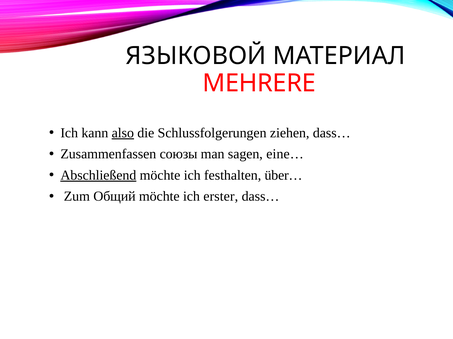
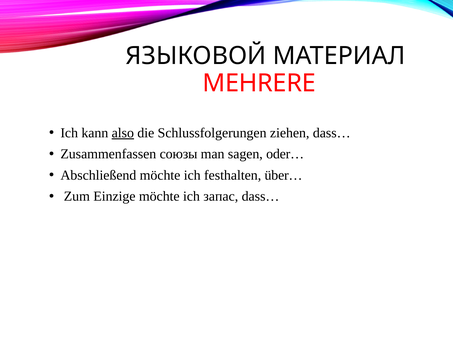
eine…: eine… -> oder… (285, 154)
Abschließend underline: present -> none (98, 176)
Общий: Общий -> Einzige (114, 197)
erster: erster -> запас (221, 197)
